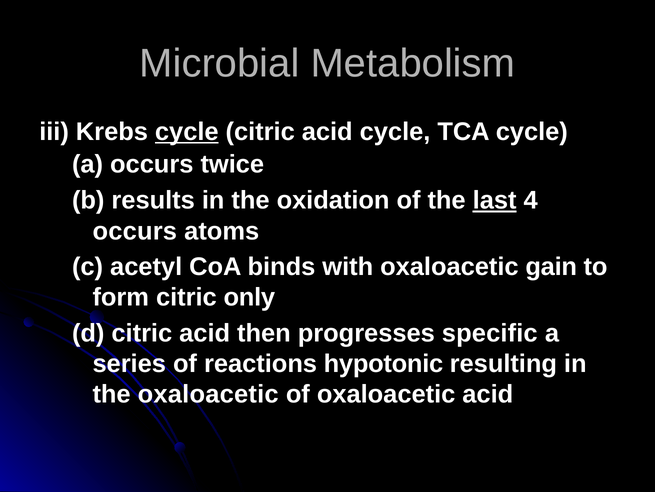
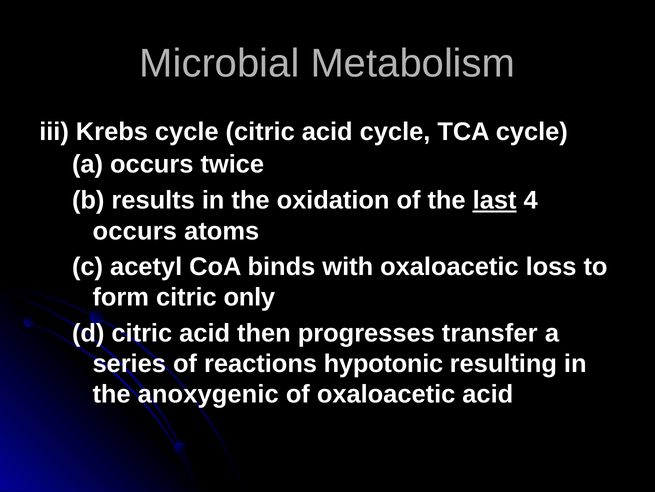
cycle underline: present -> none (187, 132)
gain: gain -> loss (551, 266)
specific: specific -> transfer (490, 333)
the oxaloacetic: oxaloacetic -> anoxygenic (208, 394)
